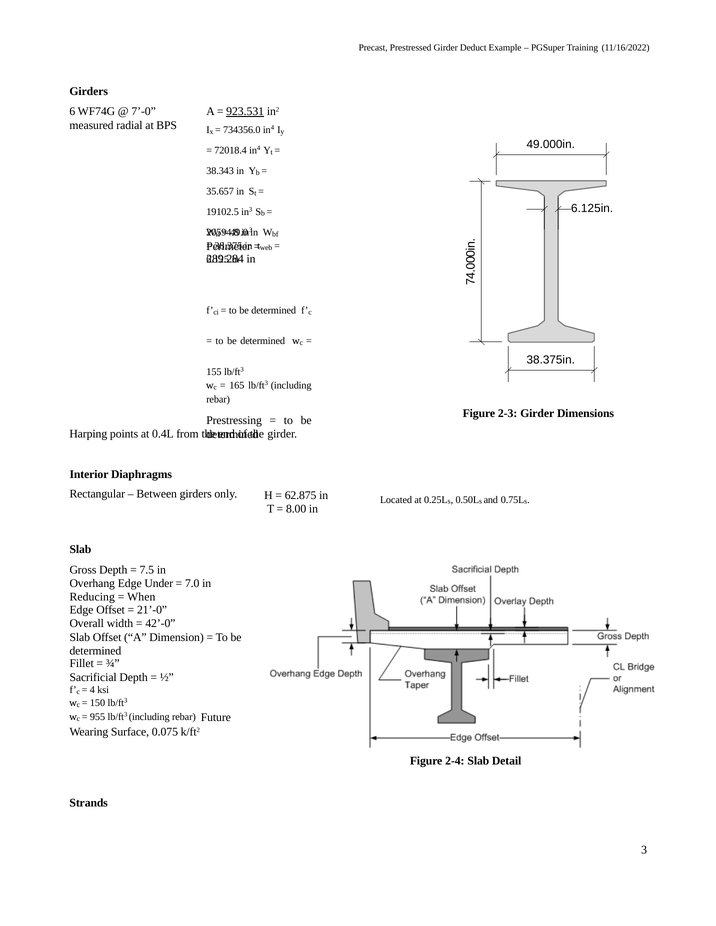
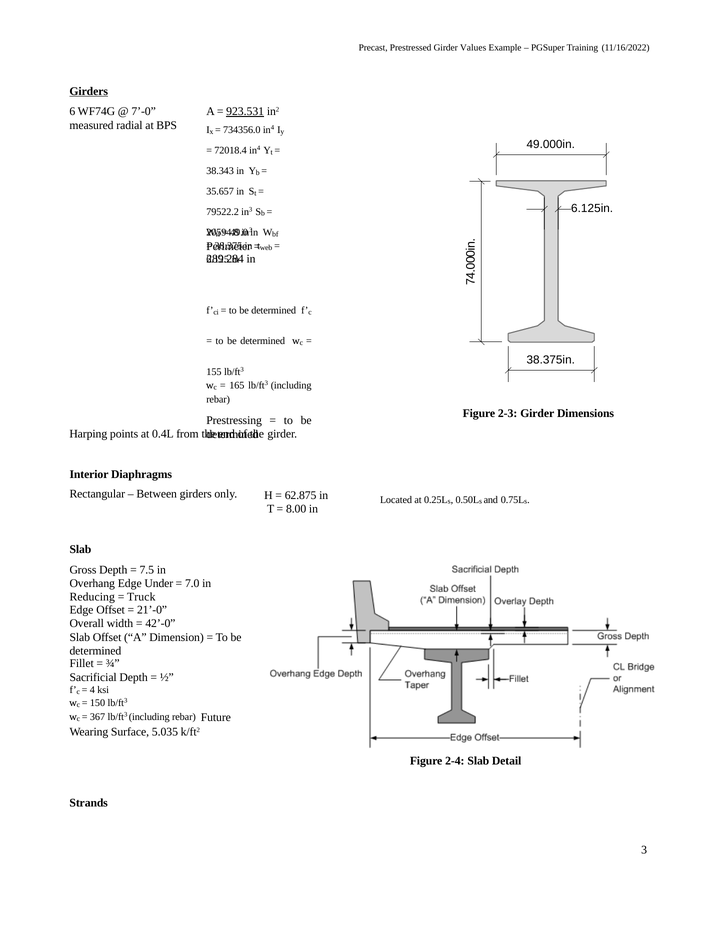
Deduct: Deduct -> Values (473, 48)
Girders underline: none -> present (89, 91)
19102.5: 19102.5 -> 79522.2 (223, 212)
When: When -> Truck (141, 597)
955: 955 -> 367 (98, 718)
0.075: 0.075 -> 5.035 (165, 732)
